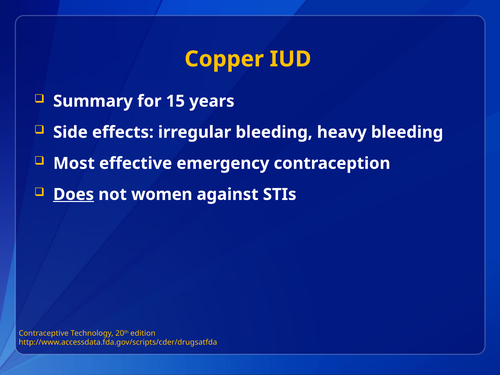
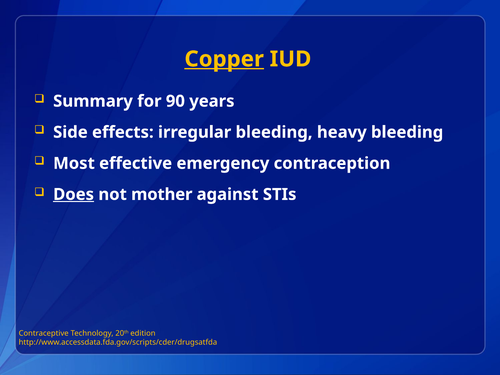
Copper underline: none -> present (224, 59)
15: 15 -> 90 (175, 101)
women: women -> mother (162, 194)
